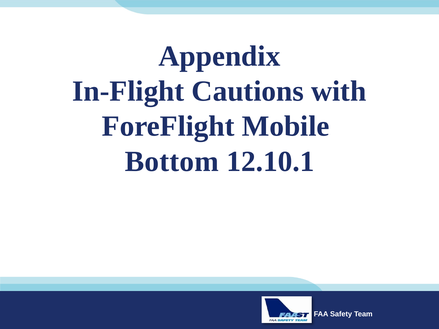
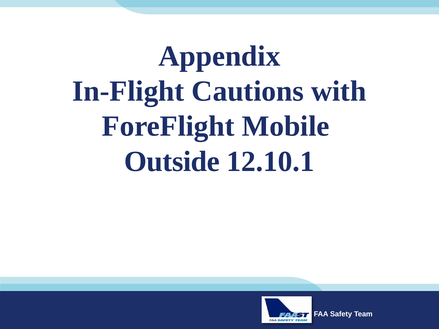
Bottom: Bottom -> Outside (172, 162)
